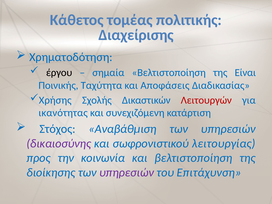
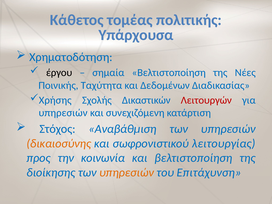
Διαχείρισης: Διαχείρισης -> Υπάρχουσα (136, 35)
Είναι: Είναι -> Νέες (245, 73)
Αποφάσεις: Αποφάσεις -> Δεδομένων (165, 85)
ικανότητας: ικανότητας -> υπηρεσιών (63, 113)
δικαιοσύνης colour: purple -> orange (59, 143)
υπηρεσιών colour: purple -> orange (127, 172)
